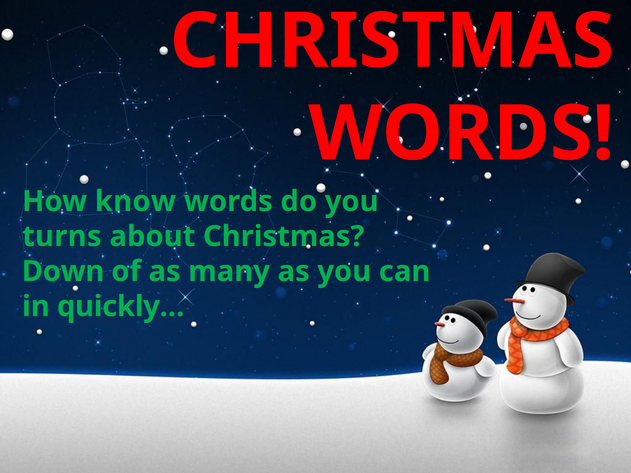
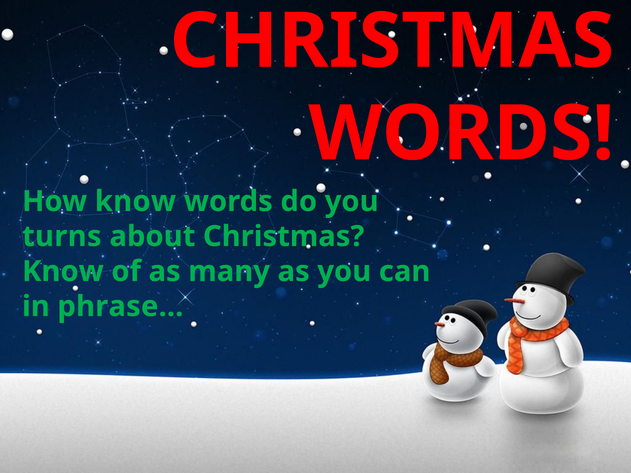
Down: Down -> Know (63, 272)
quickly…: quickly… -> phrase… (120, 307)
